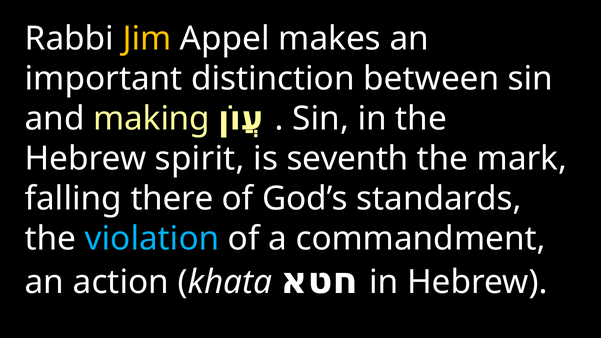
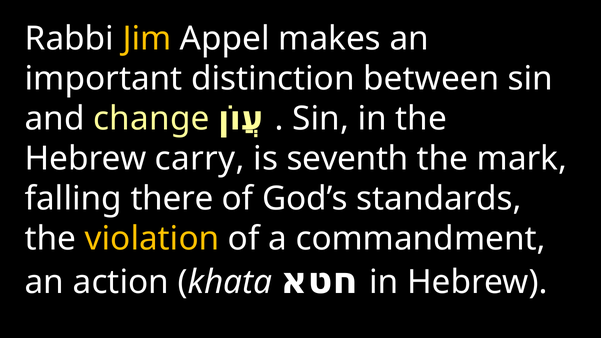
making: making -> change (151, 119)
spirit: spirit -> carry (200, 159)
violation colour: light blue -> yellow (152, 239)
